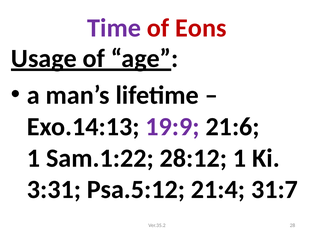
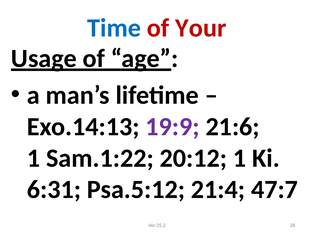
Time colour: purple -> blue (114, 28)
Eons: Eons -> Your (201, 28)
28:12: 28:12 -> 20:12 (193, 158)
3:31: 3:31 -> 6:31 (54, 189)
31:7: 31:7 -> 47:7 (274, 189)
